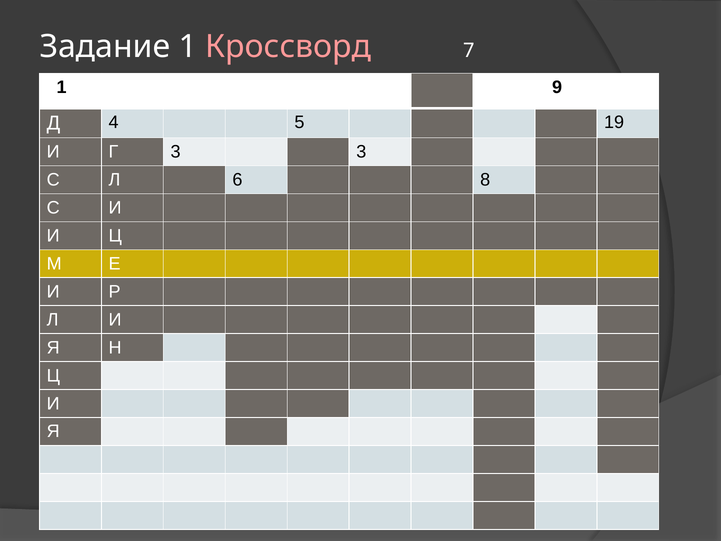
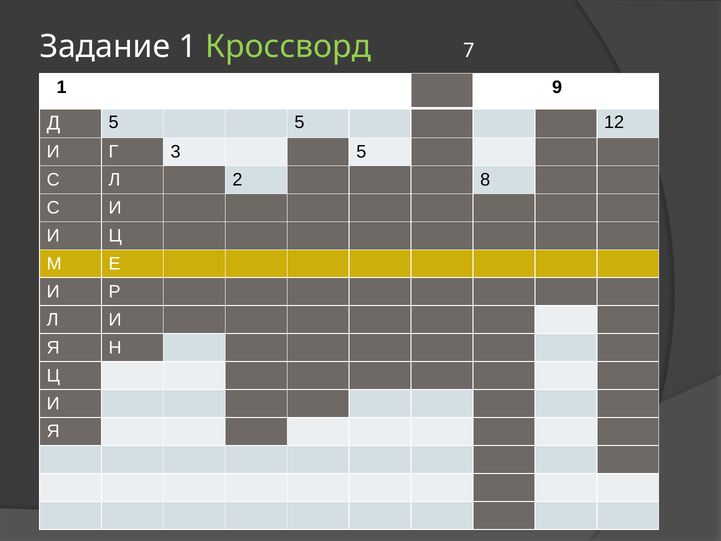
Кроссворд colour: pink -> light green (288, 47)
Д 4: 4 -> 5 (114, 122)
19: 19 -> 12 (614, 122)
3 3: 3 -> 5 (361, 152)
6: 6 -> 2 (237, 180)
